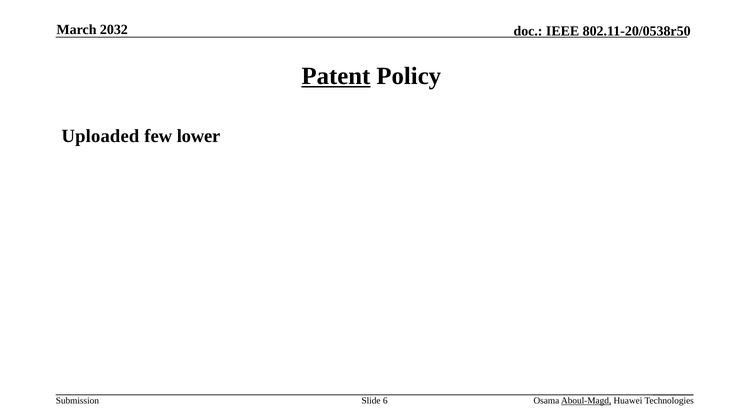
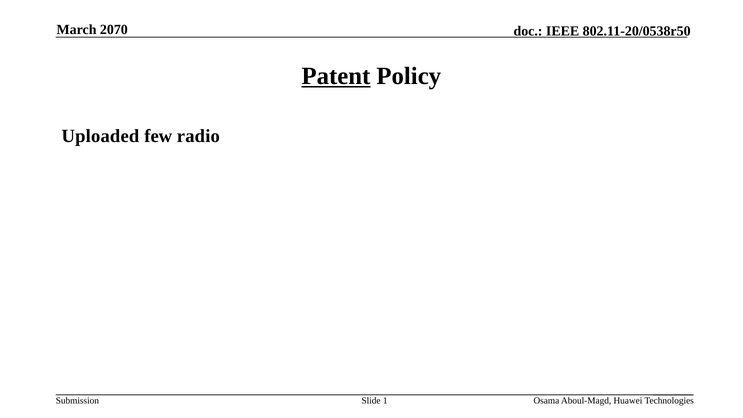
2032: 2032 -> 2070 (114, 30)
lower: lower -> radio (198, 136)
6: 6 -> 1 (385, 401)
Aboul-Magd underline: present -> none (586, 401)
